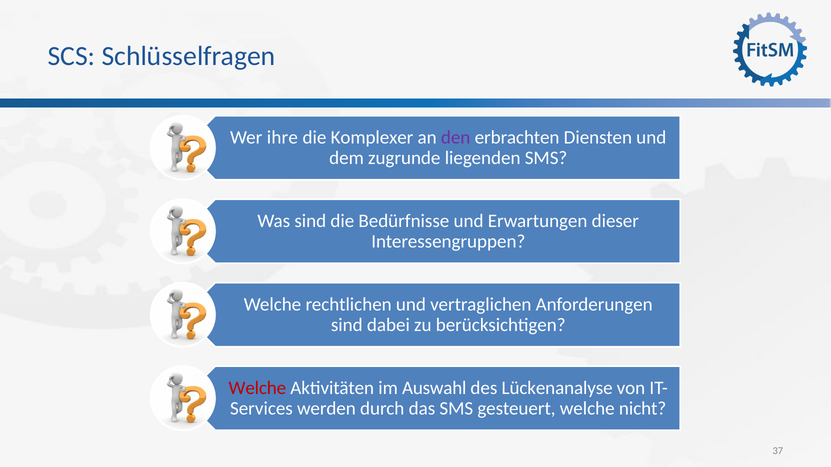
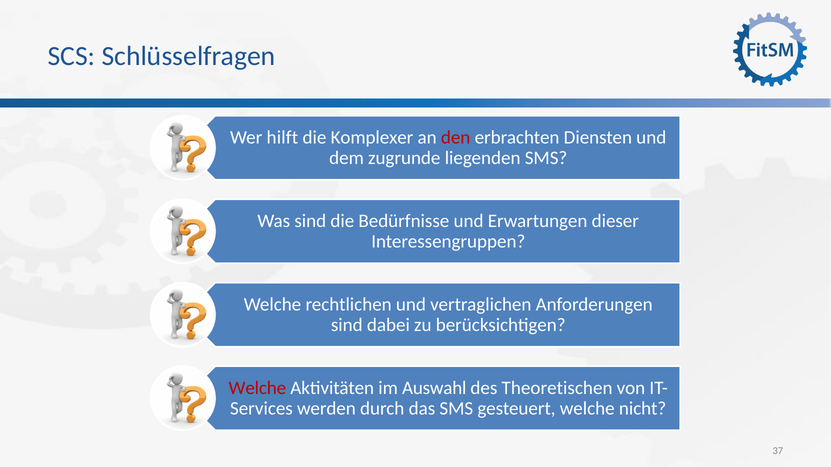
ihre: ihre -> hilft (282, 137)
den colour: purple -> red (456, 137)
Lückenanalyse: Lückenanalyse -> Theoretischen (557, 388)
